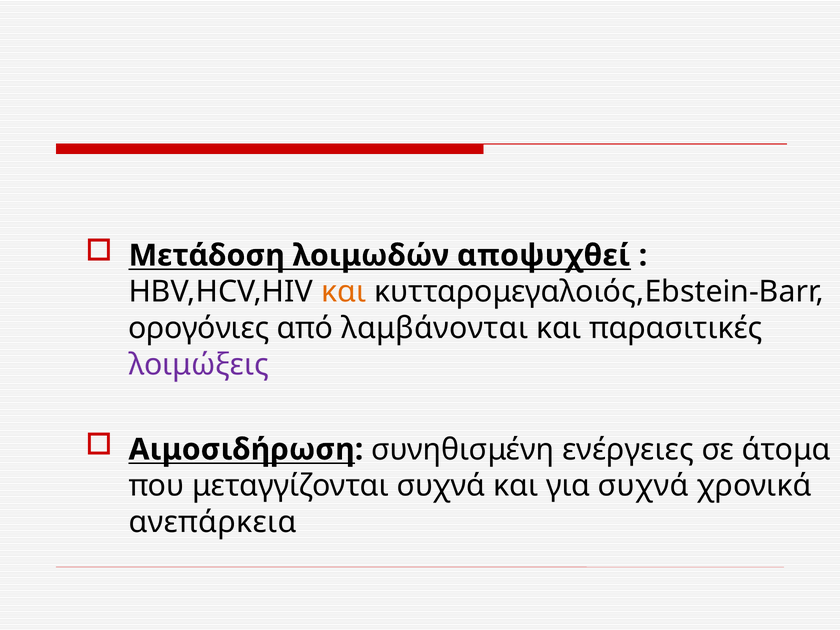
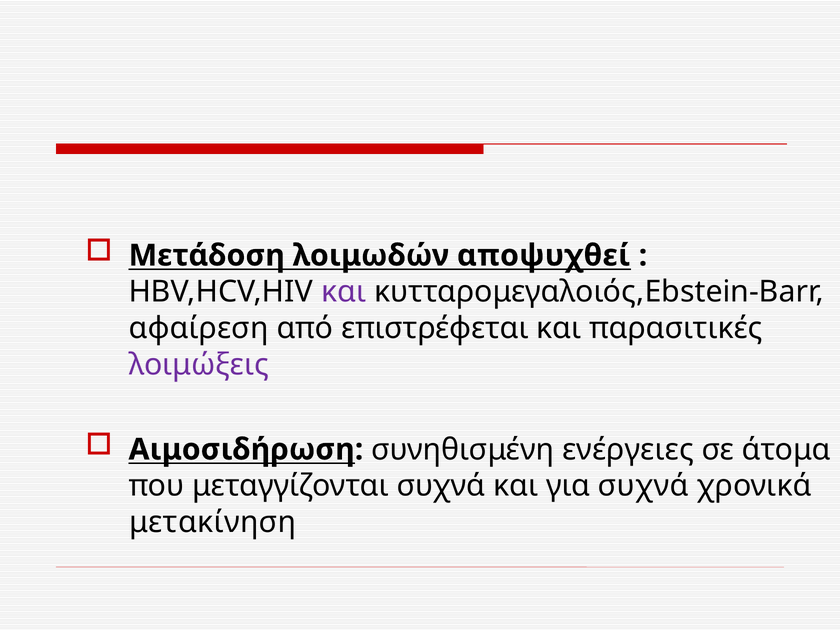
και colour: orange -> purple (344, 292)
ορογόνιες: ορογόνιες -> αφαίρεση (199, 328)
λαμβάνονται: λαμβάνονται -> επιστρέφεται (435, 328)
ανεπάρκεια: ανεπάρκεια -> μετακίνηση (213, 522)
